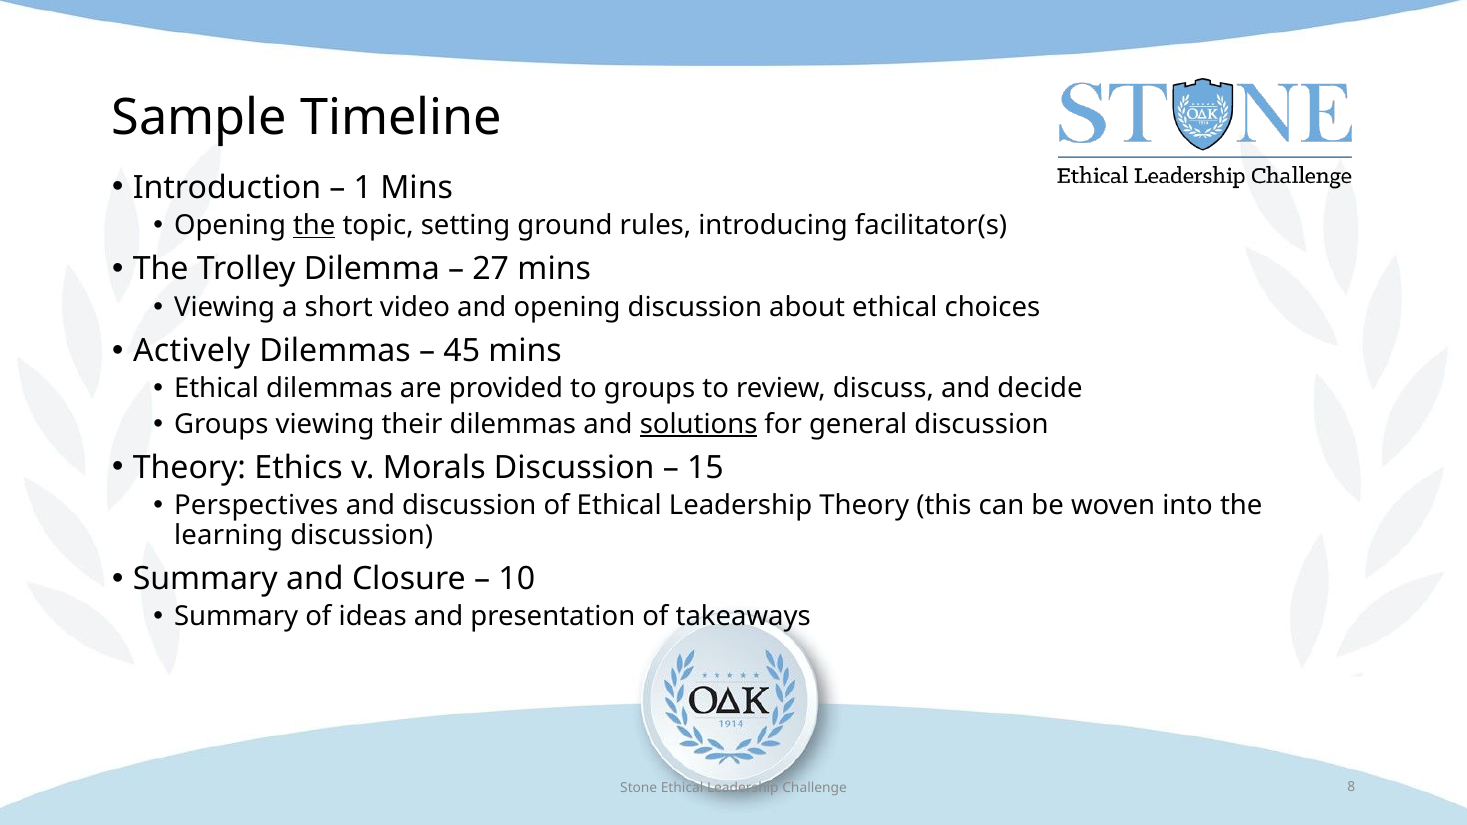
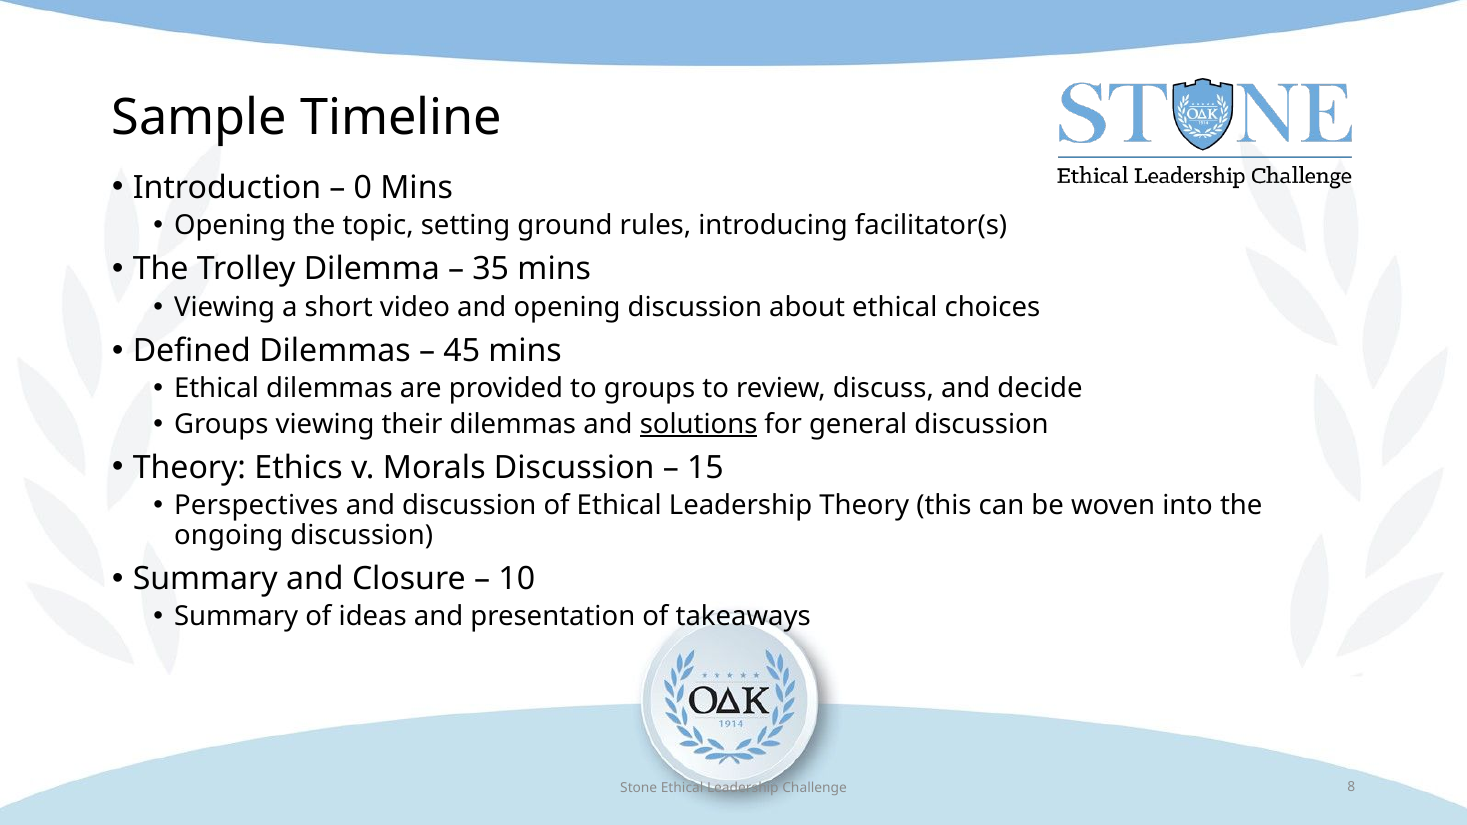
1: 1 -> 0 (363, 188)
the underline: present -> none (314, 226)
27: 27 -> 35 (491, 269)
Actively: Actively -> Defined (192, 351)
learning: learning -> ongoing (229, 535)
